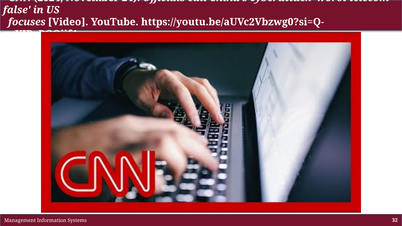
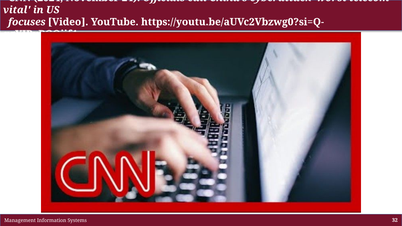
false: false -> vital (17, 10)
